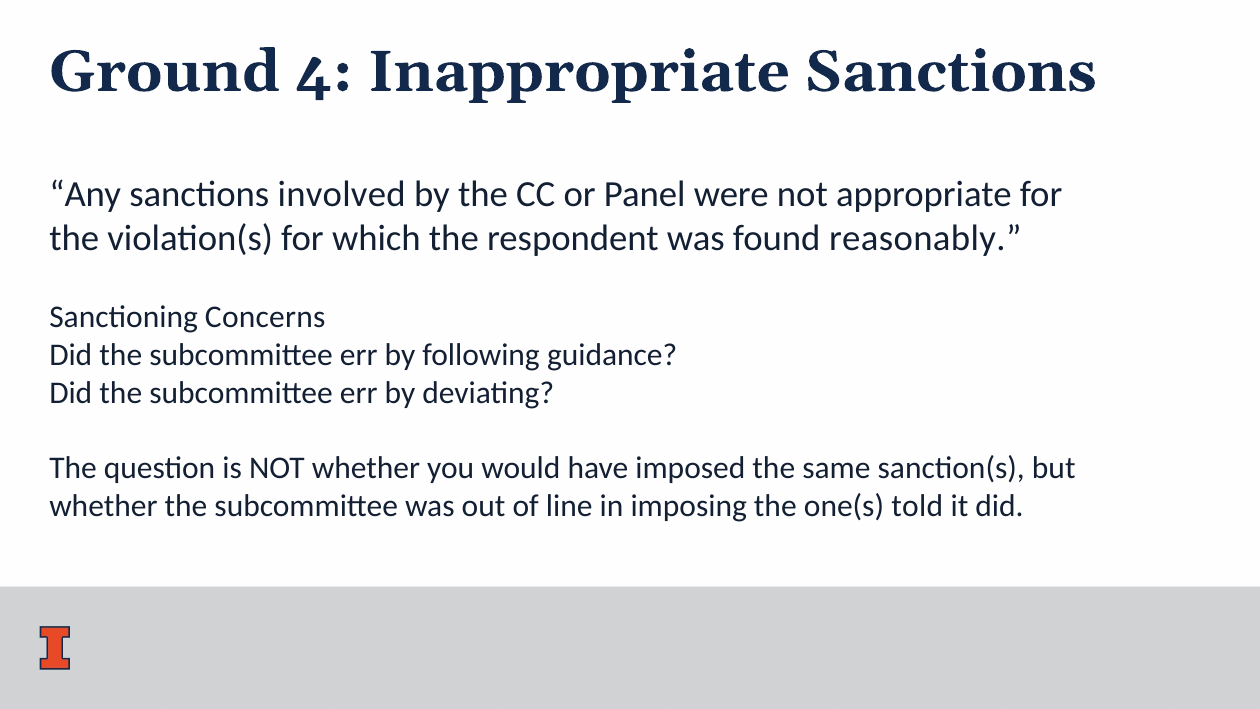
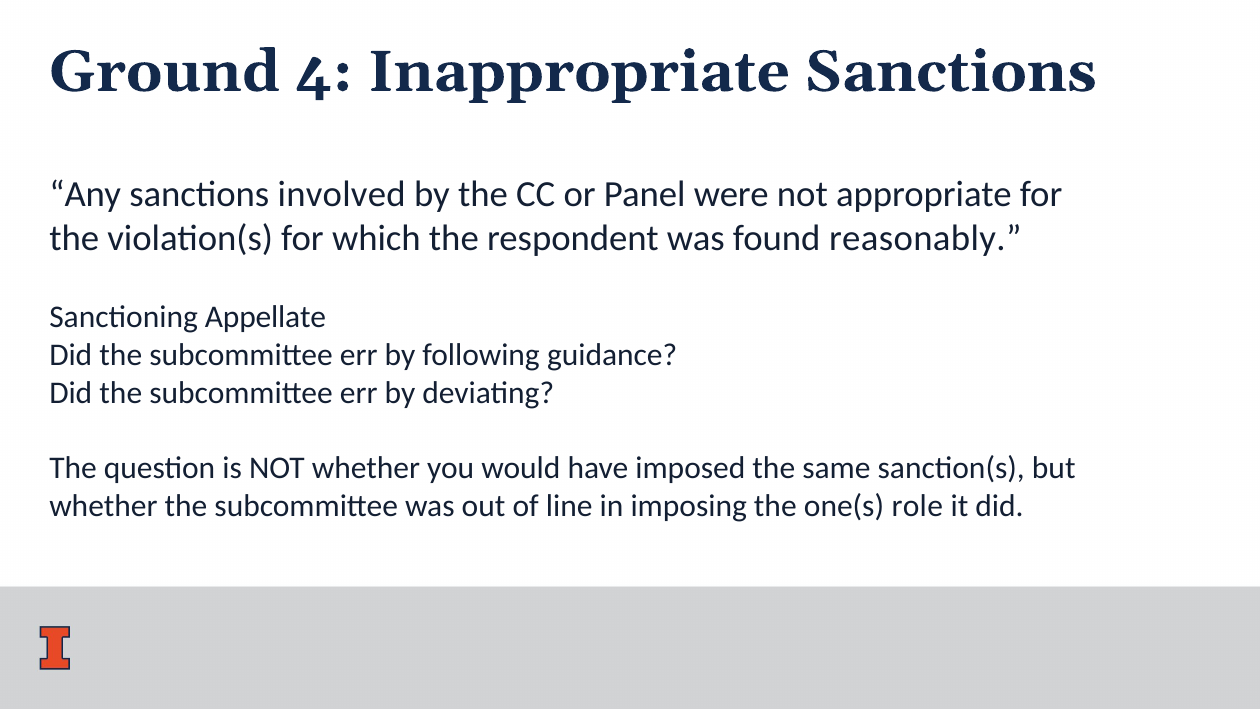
Concerns: Concerns -> Appellate (265, 317)
told: told -> role (917, 506)
